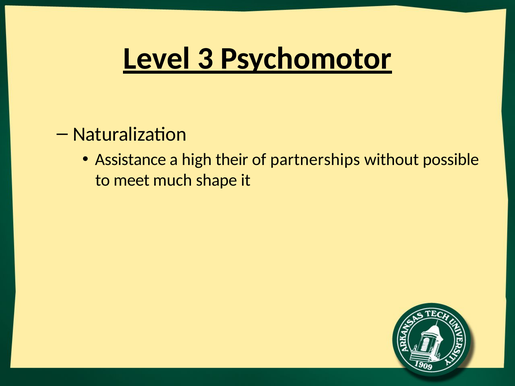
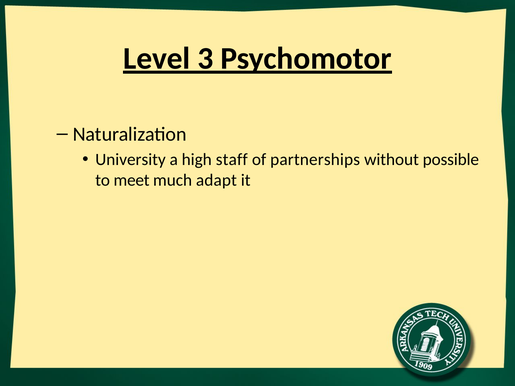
Assistance: Assistance -> University (130, 160)
their: their -> staff (232, 160)
shape: shape -> adapt (216, 180)
